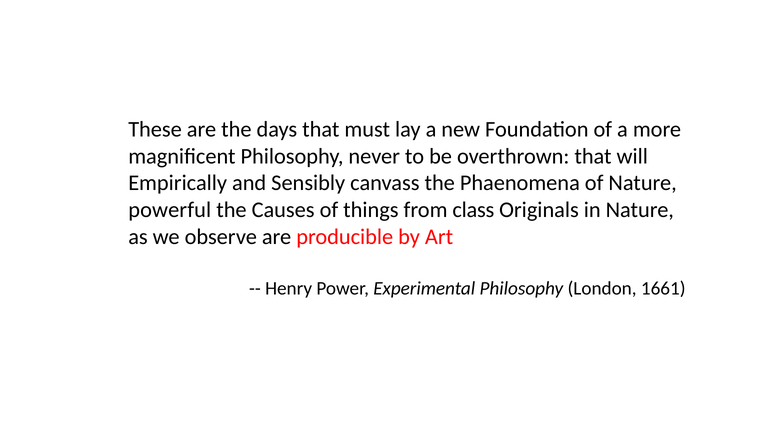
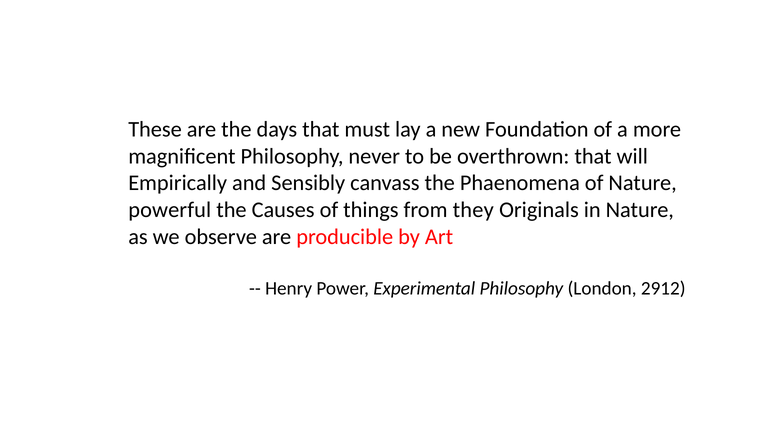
class: class -> they (473, 210)
1661: 1661 -> 2912 (663, 289)
